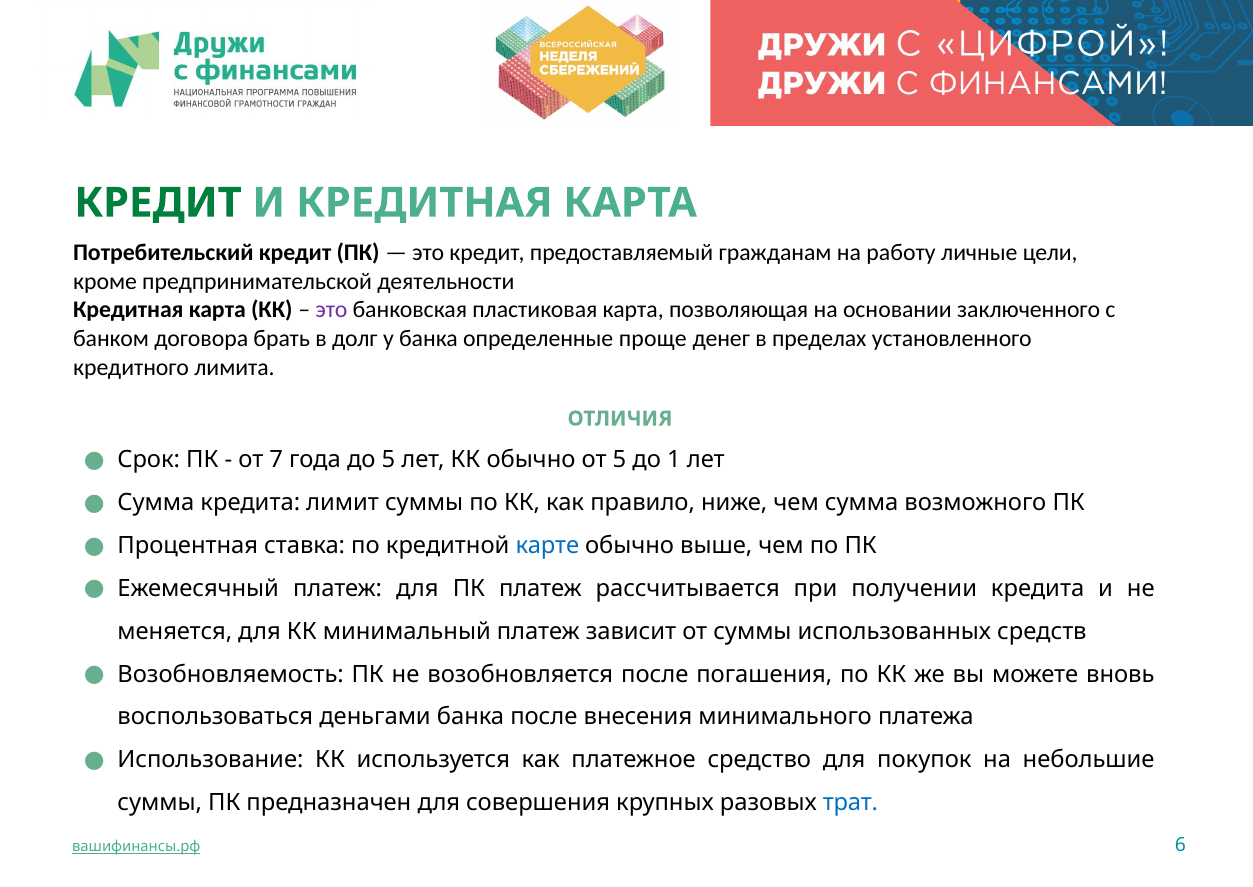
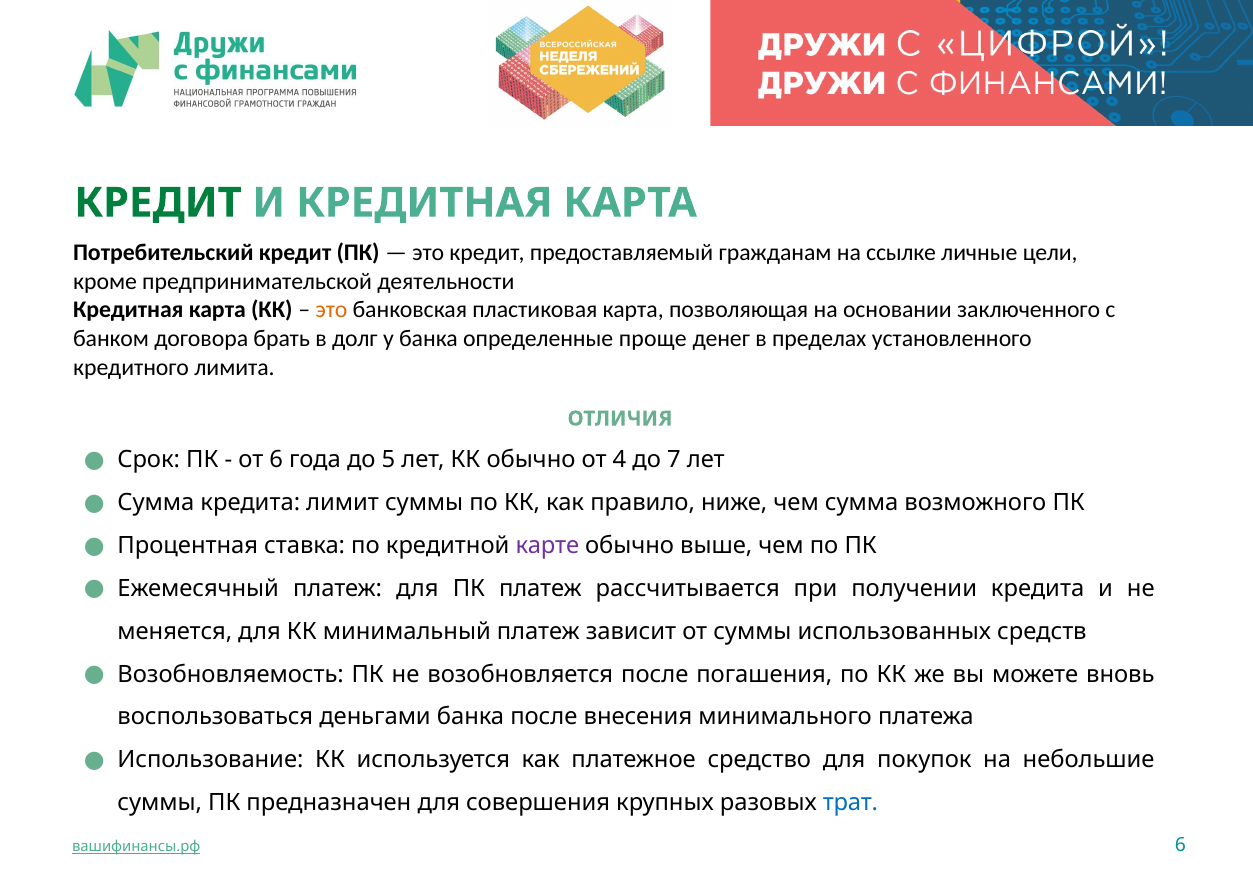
работу: работу -> ссылке (901, 253)
это colour: purple -> orange (331, 310)
от 7: 7 -> 6 (276, 460)
от 5: 5 -> 4 (619, 460)
1: 1 -> 7 (674, 460)
карте colour: blue -> purple (547, 545)
